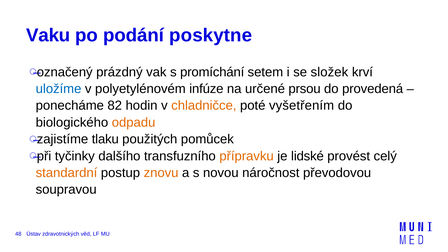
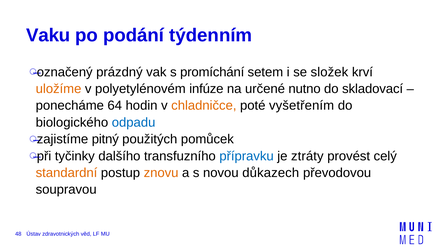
poskytne: poskytne -> týdenním (211, 35)
uložíme colour: blue -> orange (59, 89)
prsou: prsou -> nutno (305, 89)
provedená: provedená -> skladovací (373, 89)
82: 82 -> 64 (115, 106)
odpadu colour: orange -> blue (134, 122)
tlaku: tlaku -> pitný (105, 139)
přípravku colour: orange -> blue (247, 156)
lidské: lidské -> ztráty (307, 156)
náročnost: náročnost -> důkazech (271, 173)
